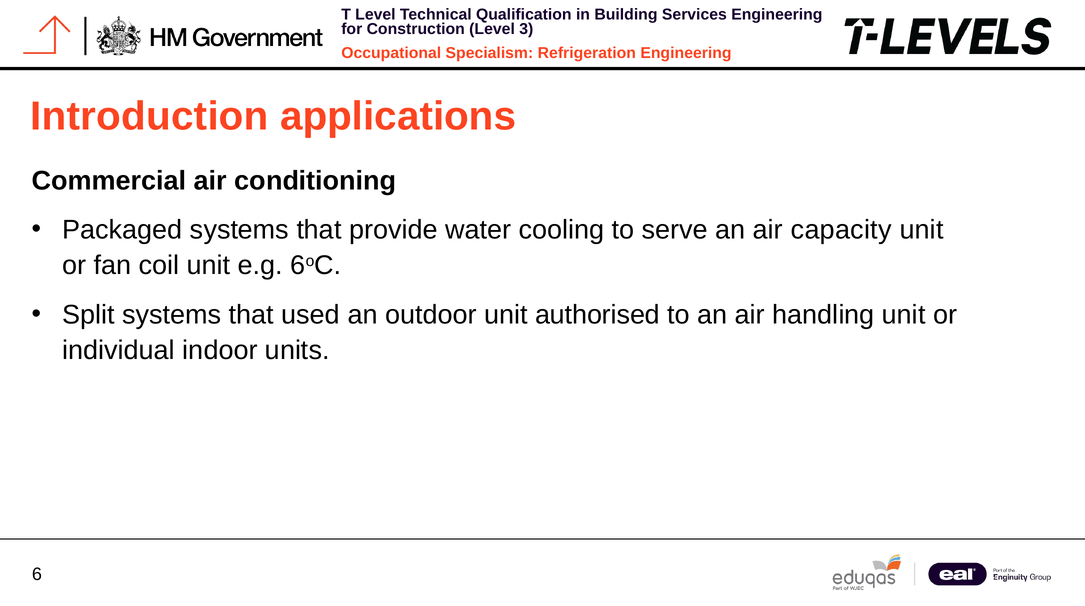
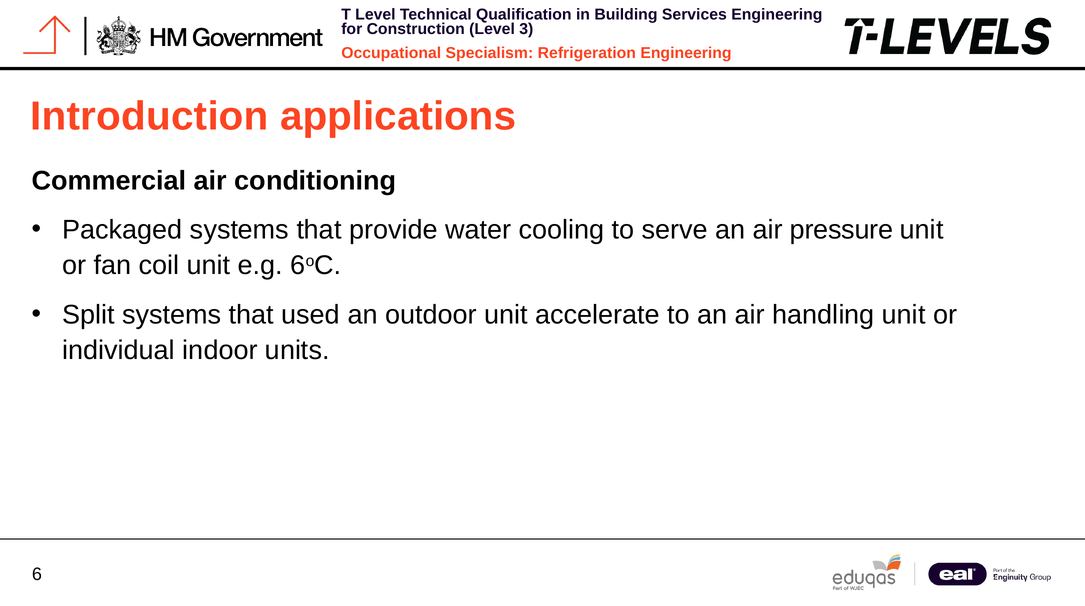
capacity: capacity -> pressure (842, 230)
authorised: authorised -> accelerate (597, 315)
